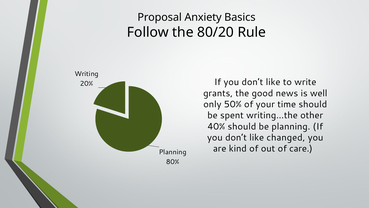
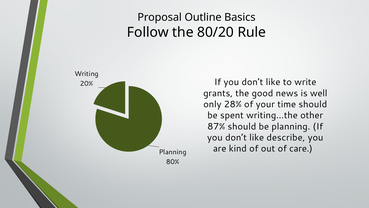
Anxiety: Anxiety -> Outline (203, 17)
50%: 50% -> 28% (233, 104)
40%: 40% -> 87% (216, 126)
changed: changed -> describe (286, 137)
